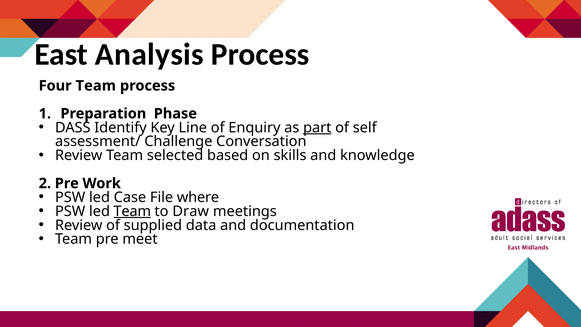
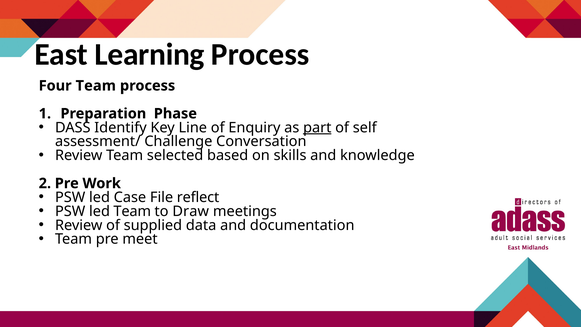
Analysis: Analysis -> Learning (150, 54)
where: where -> reflect (198, 197)
Team underline: present -> none (132, 211)
